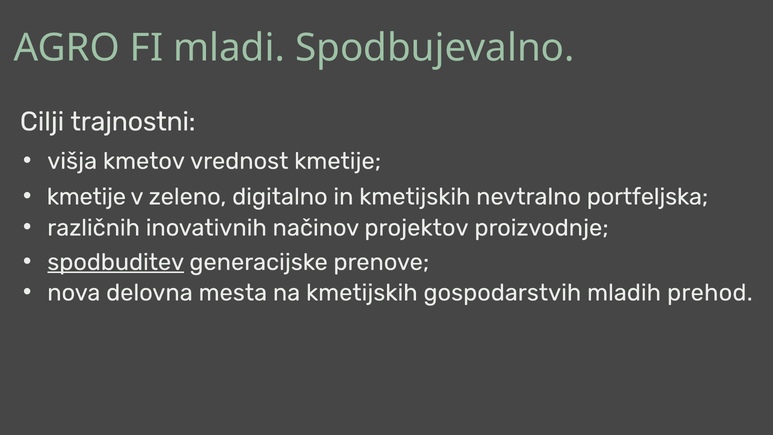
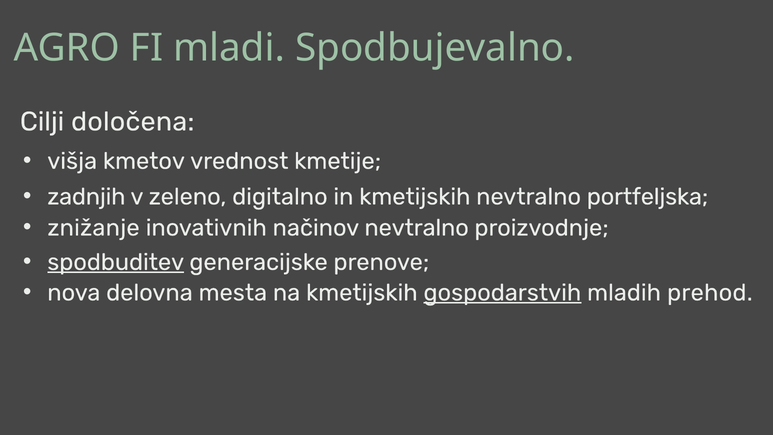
trajnostni: trajnostni -> določena (133, 122)
kmetije: kmetije -> zadnjih (86, 197)
različnih: različnih -> znižanje (93, 228)
načinov projektov: projektov -> nevtralno (417, 228)
gospodarstvih underline: none -> present (502, 293)
